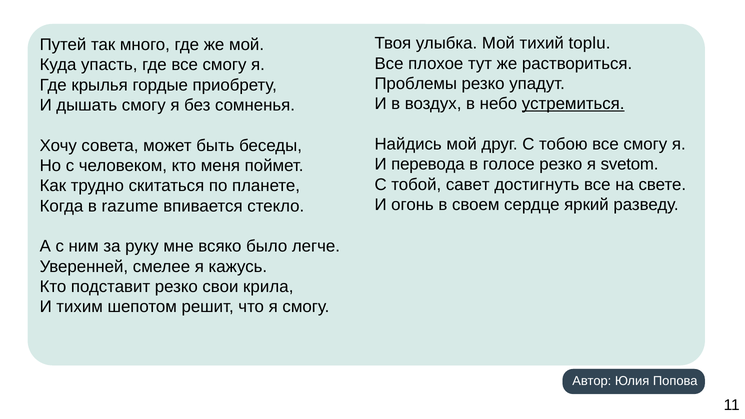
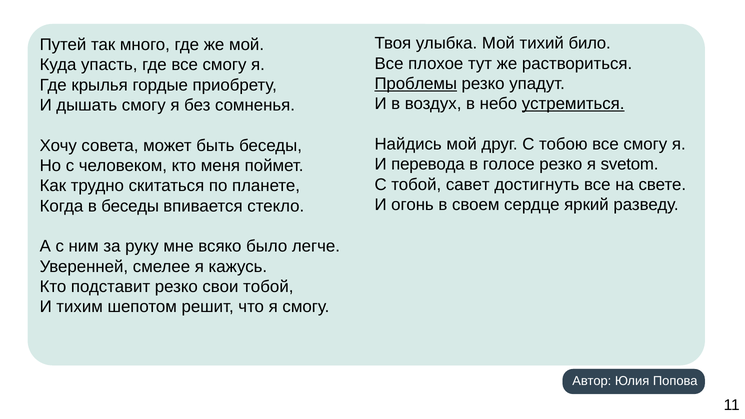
toplu: toplu -> било (590, 43)
Проблемы underline: none -> present (416, 84)
в razume: razume -> беседы (130, 206)
свои крила: крила -> тобой (268, 287)
